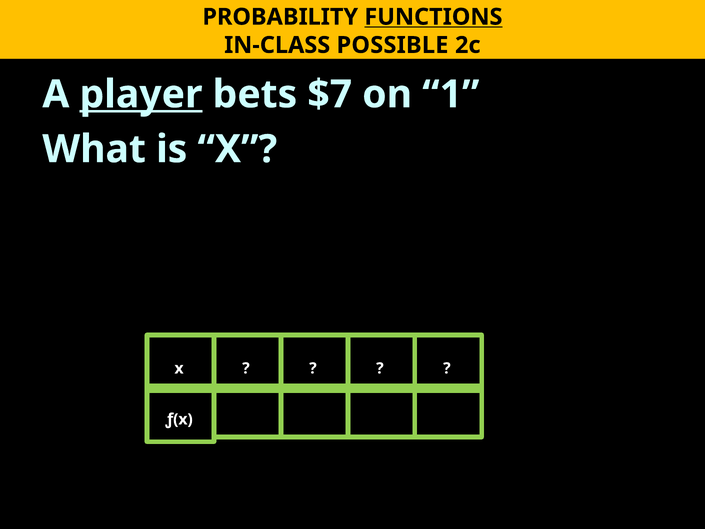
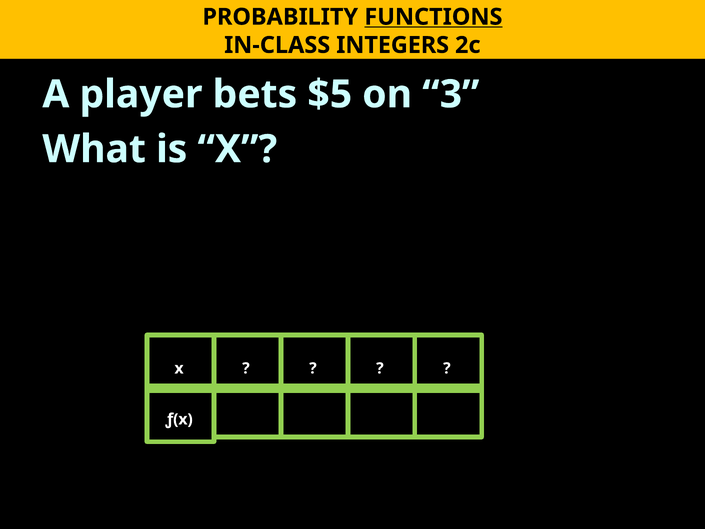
POSSIBLE: POSSIBLE -> INTEGERS (393, 45)
player underline: present -> none (141, 94)
$7: $7 -> $5 (330, 94)
1: 1 -> 3 (451, 94)
